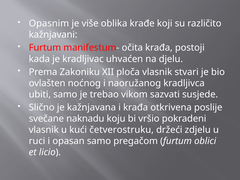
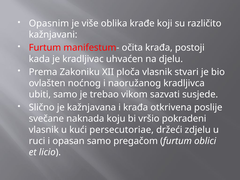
naknadu: naknadu -> naknada (85, 119)
četverostruku: četverostruku -> persecutoriae (122, 130)
